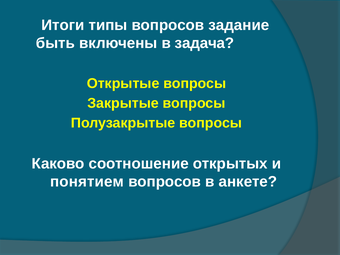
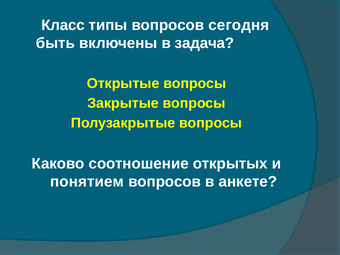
Итоги: Итоги -> Класс (63, 25)
задание: задание -> сегодня (239, 25)
